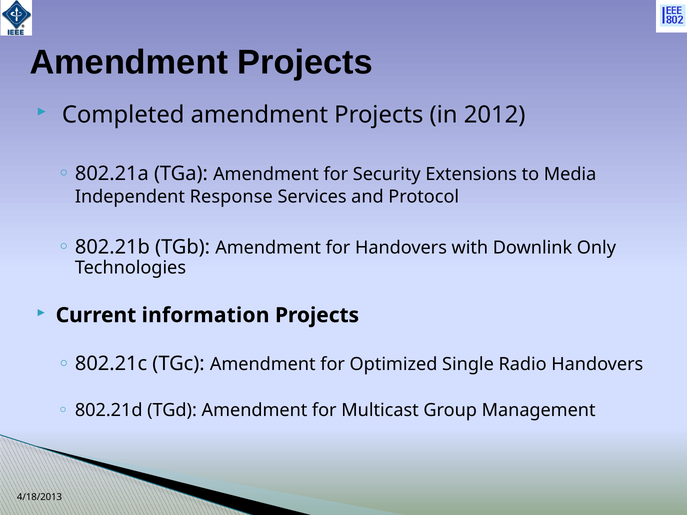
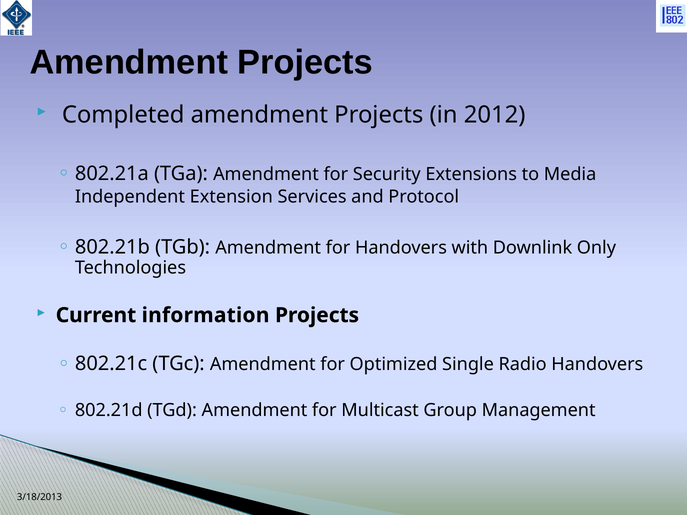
Response: Response -> Extension (231, 197)
4/18/2013: 4/18/2013 -> 3/18/2013 (40, 498)
